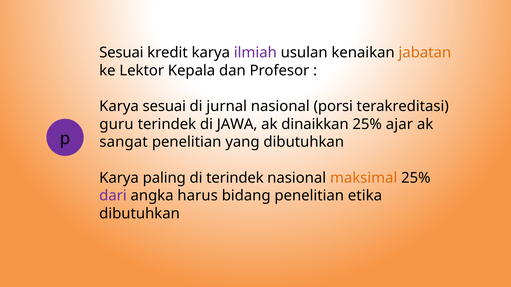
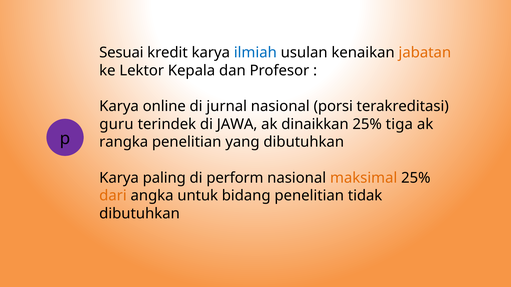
ilmiah colour: purple -> blue (255, 53)
Karya sesuai: sesuai -> online (164, 106)
ajar: ajar -> tiga (399, 124)
sangat: sangat -> rangka (124, 142)
di terindek: terindek -> perform (235, 178)
dari colour: purple -> orange (113, 196)
harus: harus -> untuk (198, 196)
etika: etika -> tidak (365, 196)
